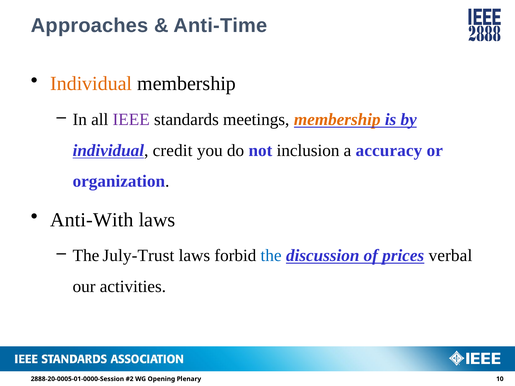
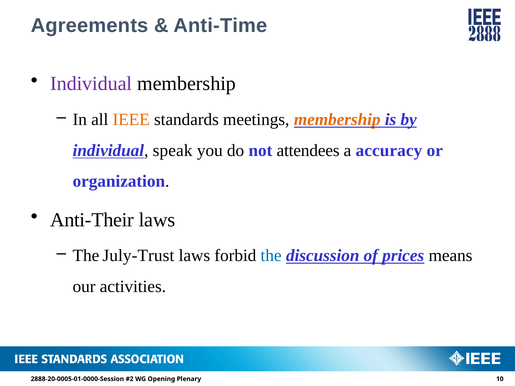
Approaches: Approaches -> Agreements (90, 26)
Individual colour: orange -> purple (91, 84)
IEEE colour: purple -> orange (131, 120)
credit: credit -> speak (173, 151)
inclusion: inclusion -> attendees (308, 151)
Anti-With: Anti-With -> Anti-Their (92, 220)
verbal: verbal -> means (451, 256)
